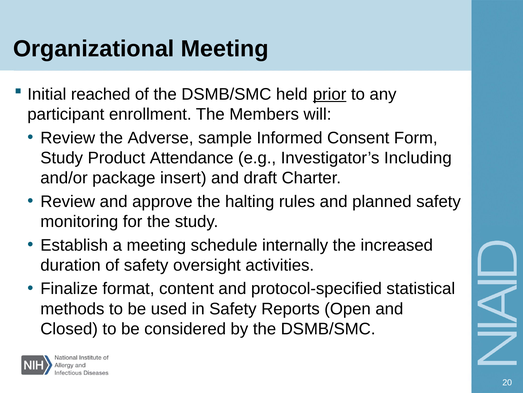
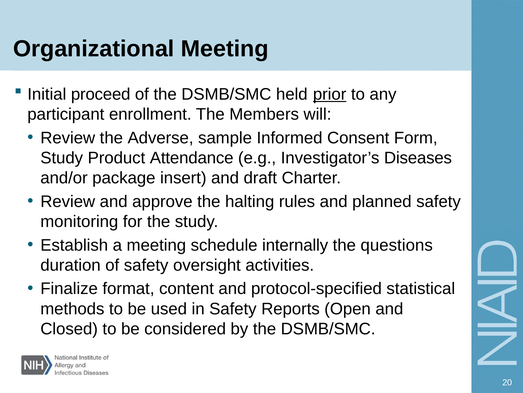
reached: reached -> proceed (101, 94)
Including: Including -> Diseases (418, 158)
increased: increased -> questions (397, 245)
